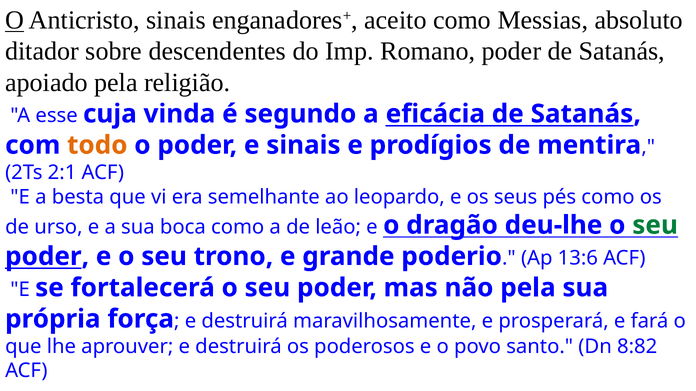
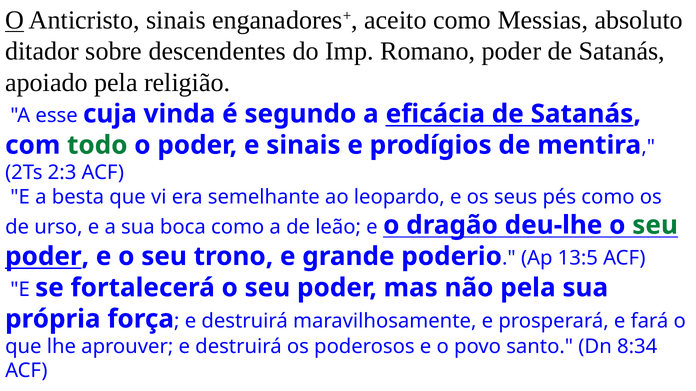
todo colour: orange -> green (97, 145)
2:1: 2:1 -> 2:3 (62, 173)
13:6: 13:6 -> 13:5 (578, 259)
8:82: 8:82 -> 8:34 (637, 347)
